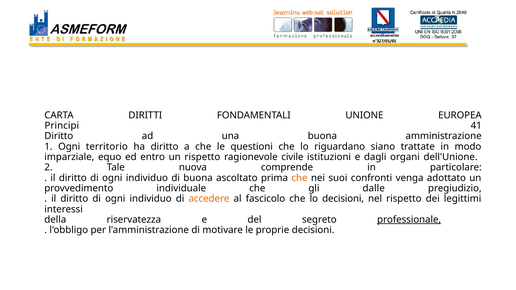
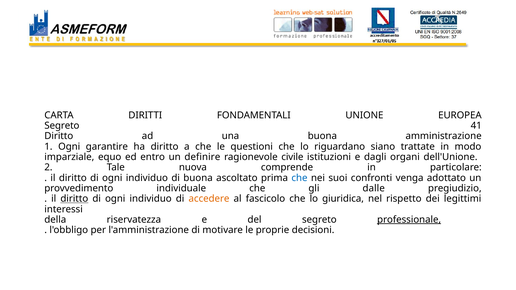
Principi: Principi -> Segreto (62, 126)
territorio: territorio -> garantire (107, 147)
un rispetto: rispetto -> definire (202, 157)
che colour: orange -> blue (299, 178)
diritto underline: none -> present (74, 199)
lo decisioni: decisioni -> giuridica (343, 199)
